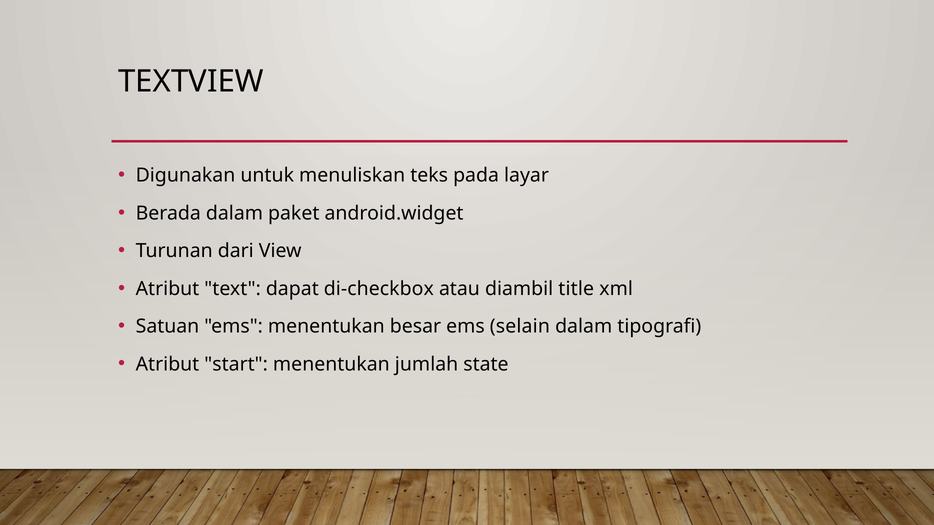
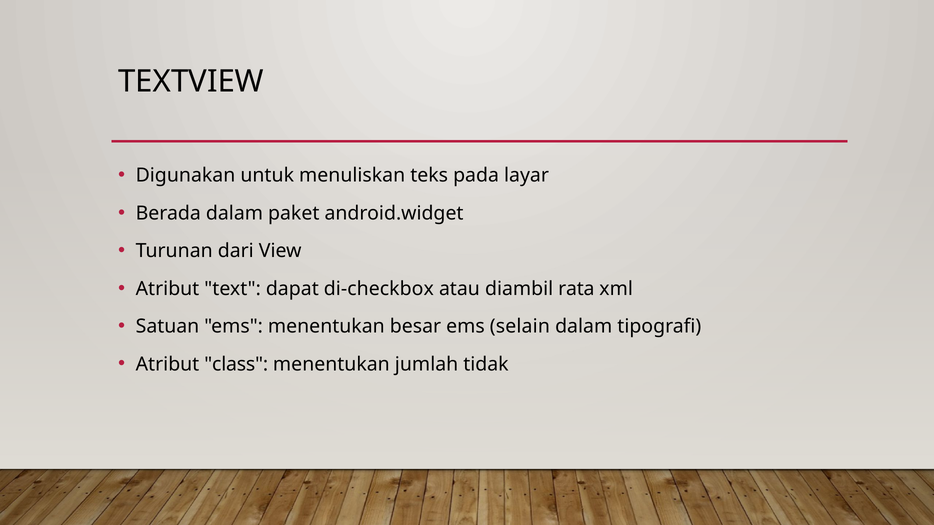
title: title -> rata (576, 289)
start: start -> class (236, 364)
state: state -> tidak (486, 364)
